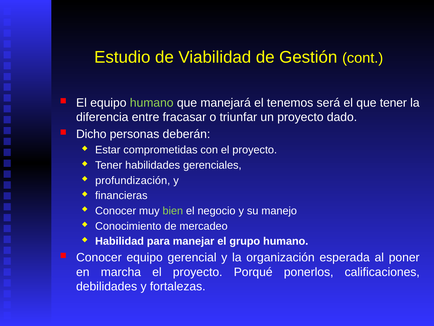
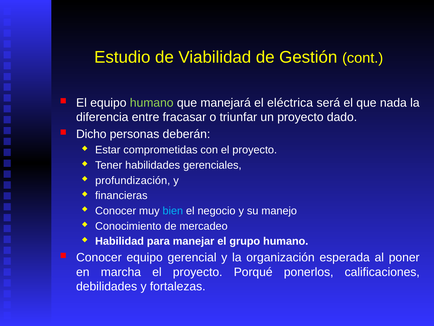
tenemos: tenemos -> eléctrica (290, 103)
que tener: tener -> nada (393, 103)
bien colour: light green -> light blue (173, 211)
